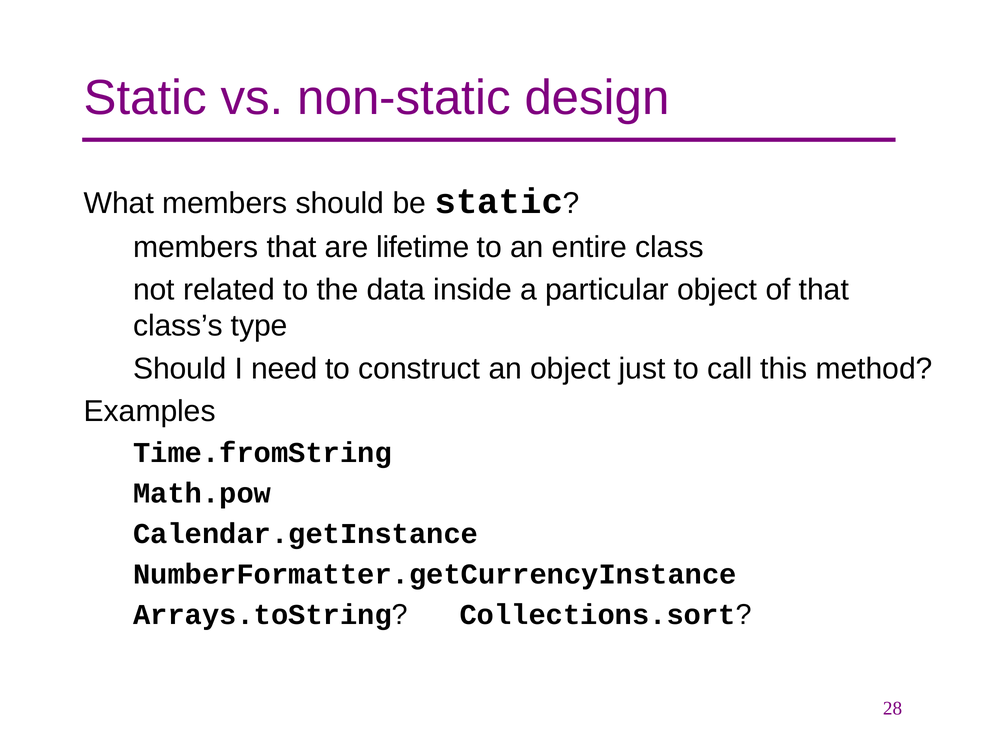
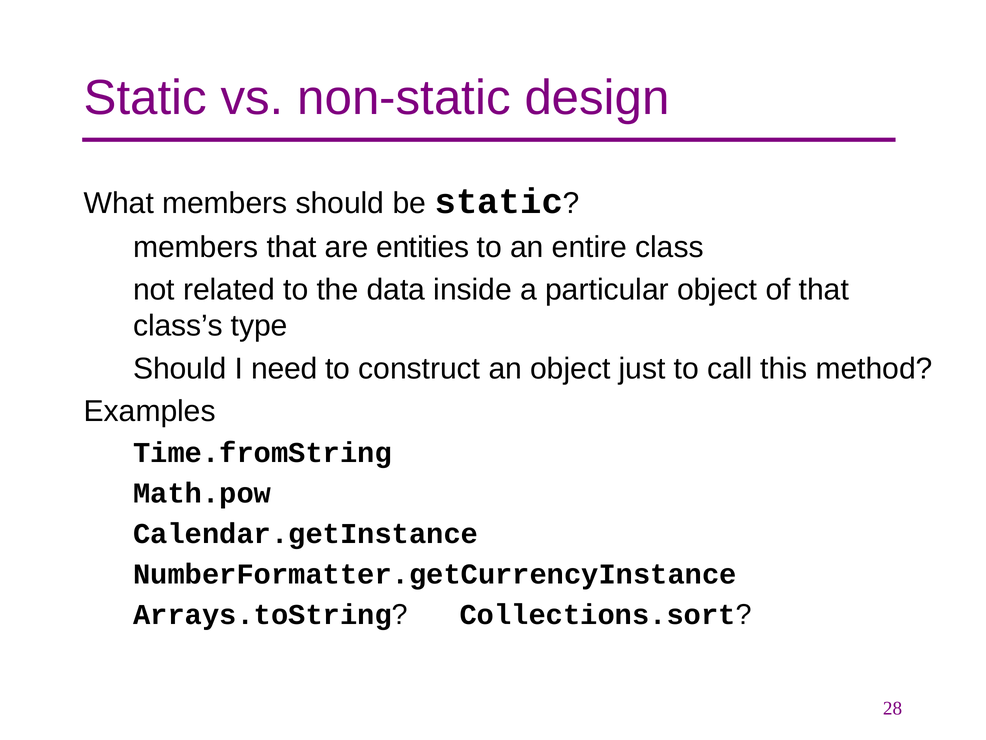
lifetime: lifetime -> entities (423, 247)
